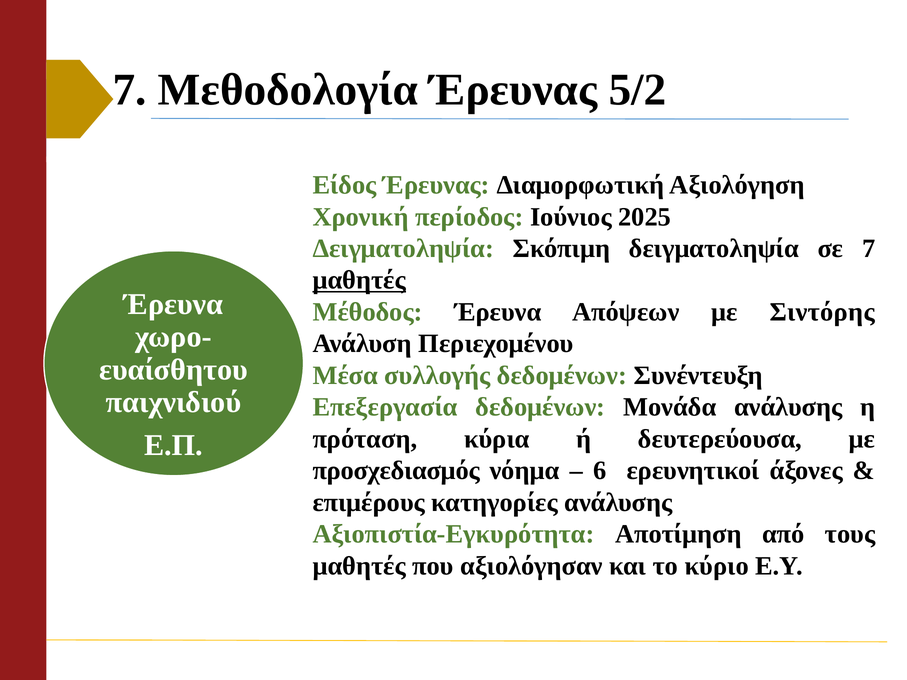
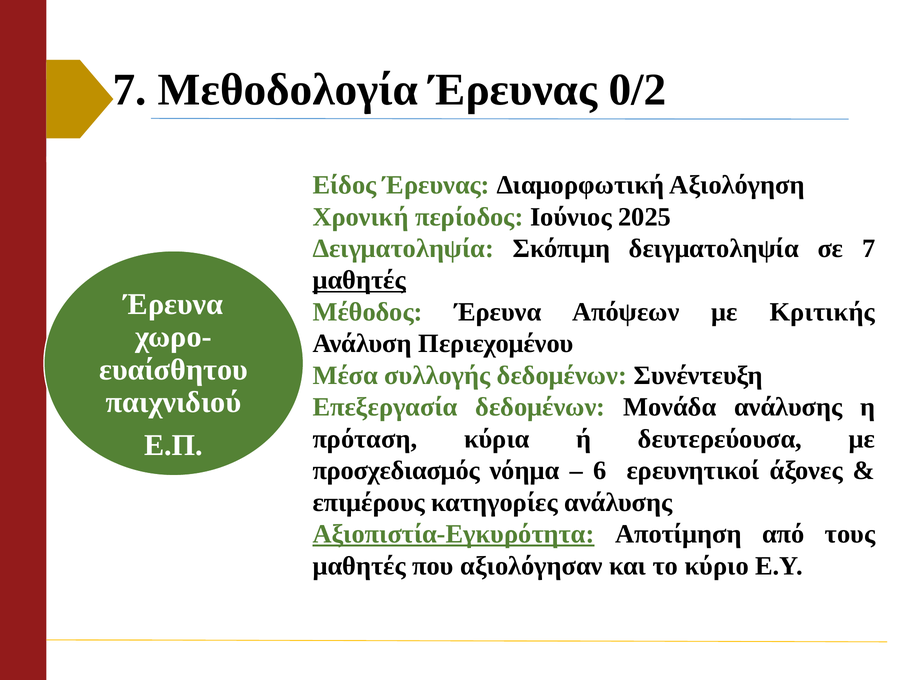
5/2: 5/2 -> 0/2 (638, 90)
Σιντόρης: Σιντόρης -> Κριτικής (822, 312)
Αξιοπιστία-Εγκυρότητα underline: none -> present (454, 534)
